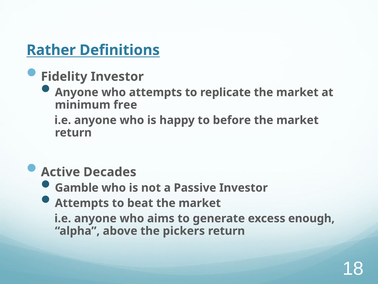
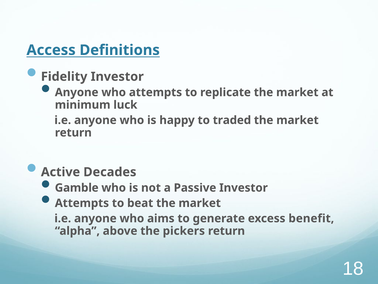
Rather: Rather -> Access (51, 50)
free: free -> luck (125, 105)
before: before -> traded (232, 120)
enough: enough -> benefit (311, 218)
